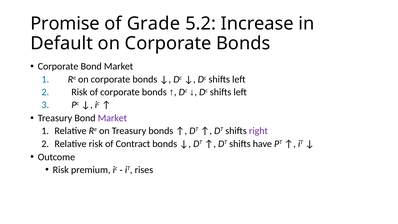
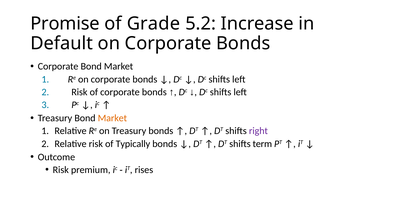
Market colour: purple -> orange (112, 118)
Contract: Contract -> Typically (133, 144)
have: have -> term (262, 144)
